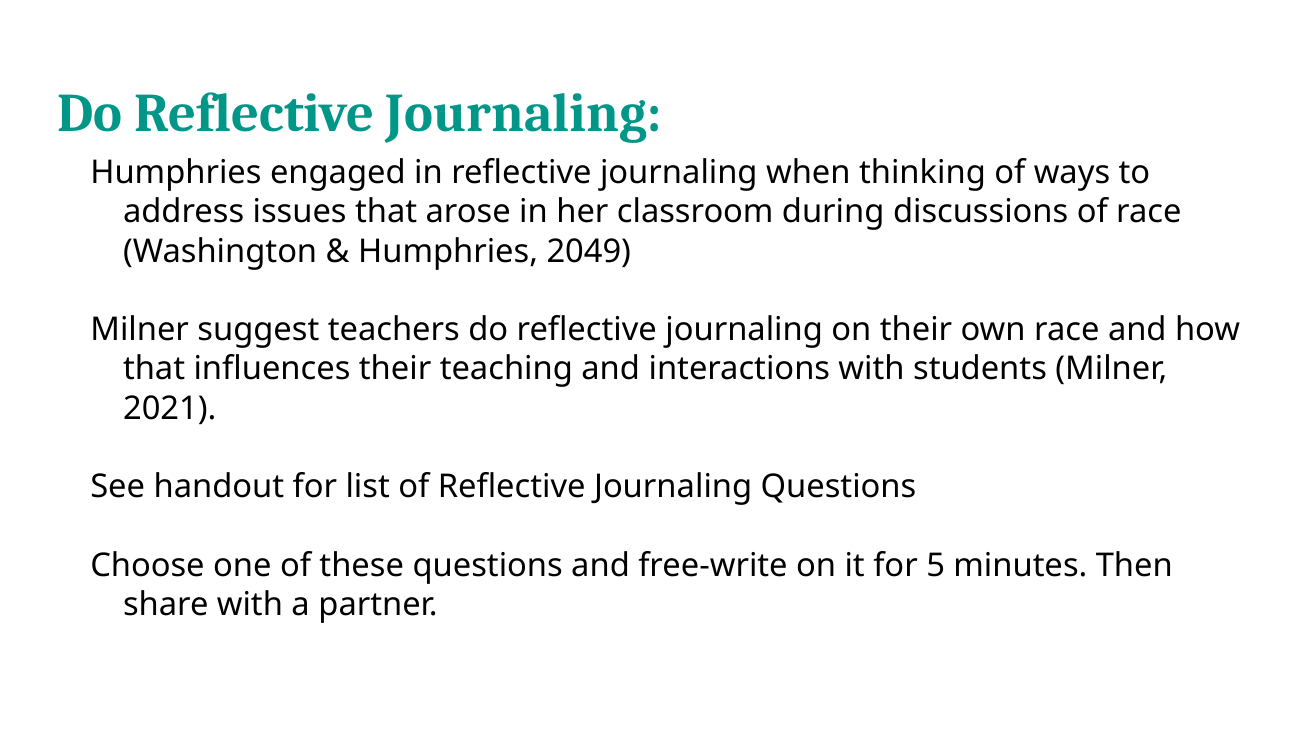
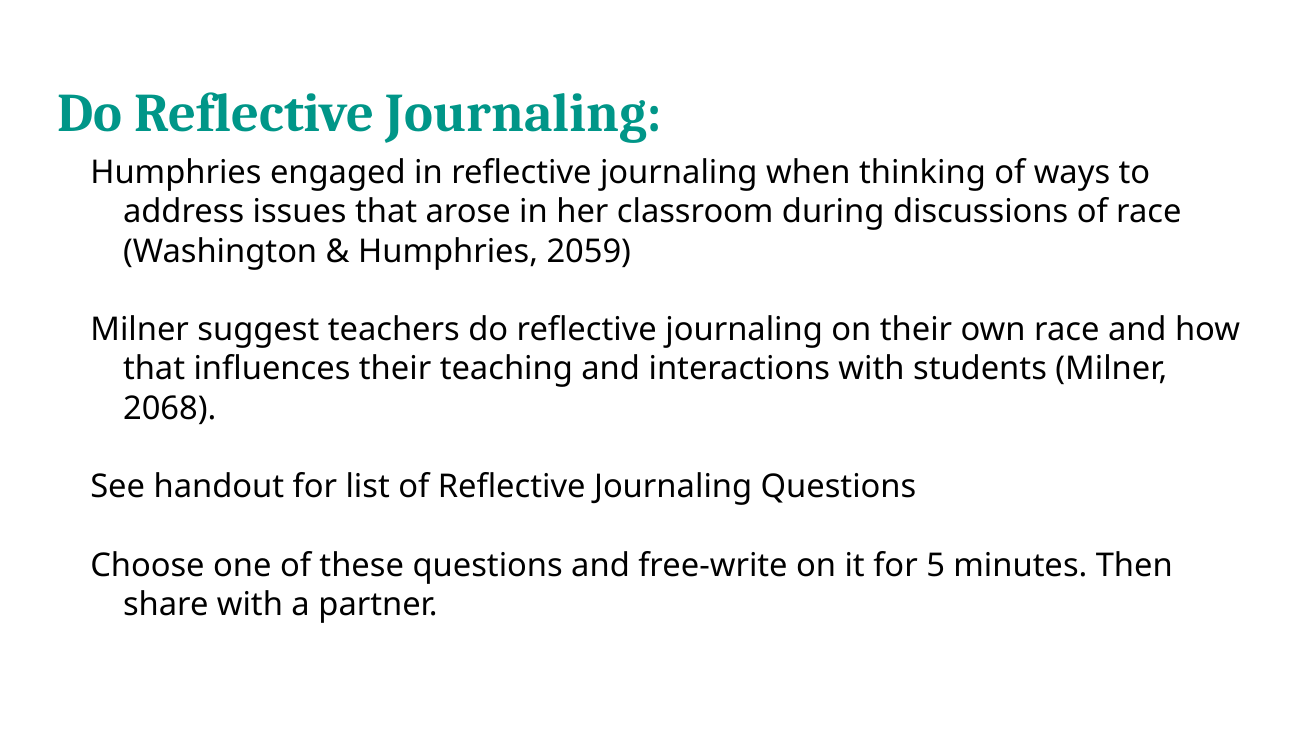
2049: 2049 -> 2059 (589, 251)
2021: 2021 -> 2068 (170, 408)
